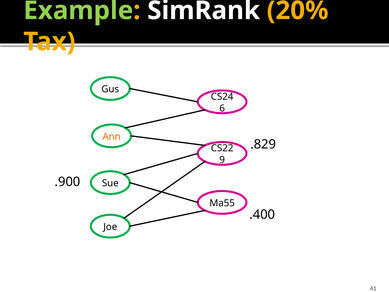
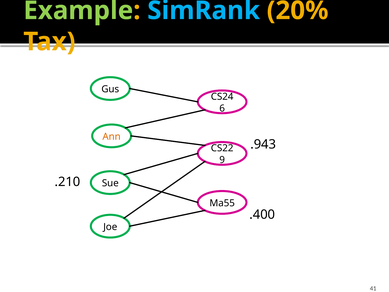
SimRank colour: white -> light blue (204, 11)
.829: .829 -> .943 (263, 144)
.900: .900 -> .210 (68, 182)
